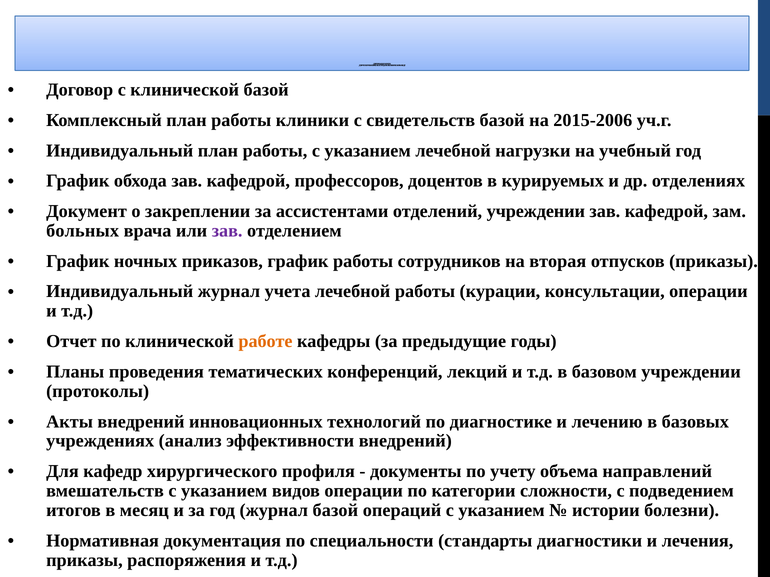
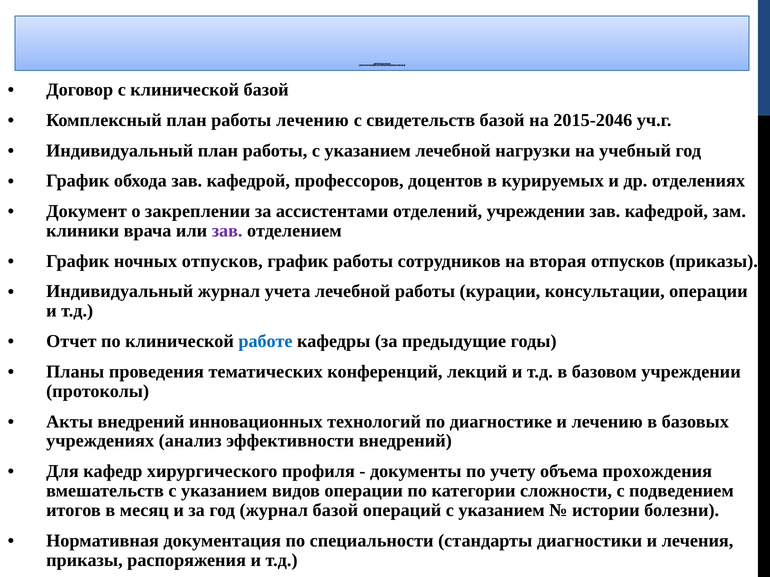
работы клиники: клиники -> лечению (312, 120)
2015-2006: 2015-2006 -> 2015-2046 (593, 120)
больных: больных -> клиники (83, 231)
ночных приказов: приказов -> отпусков (222, 261)
работе colour: orange -> blue (265, 342)
направлений: направлений -> прохождения (657, 472)
